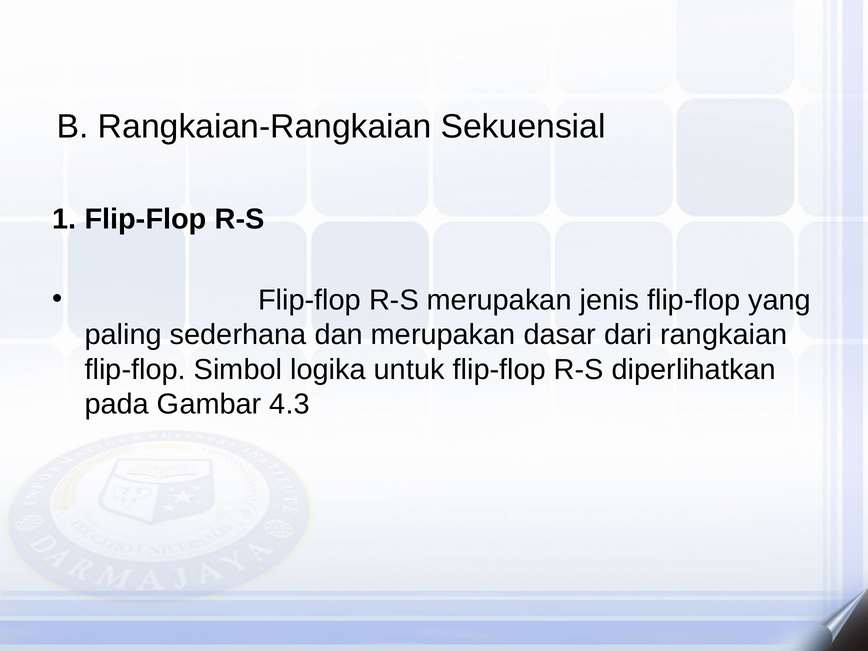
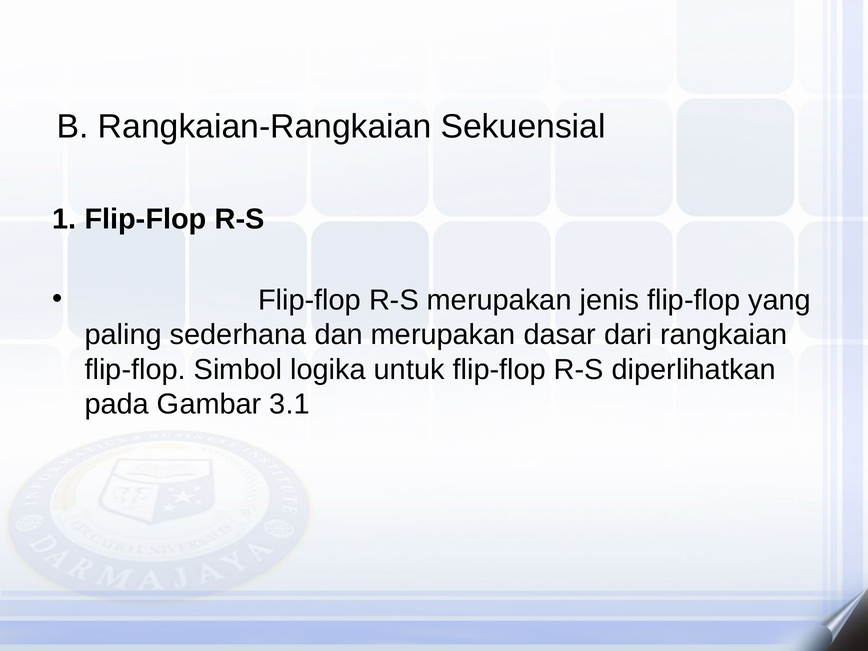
4.3: 4.3 -> 3.1 (290, 404)
